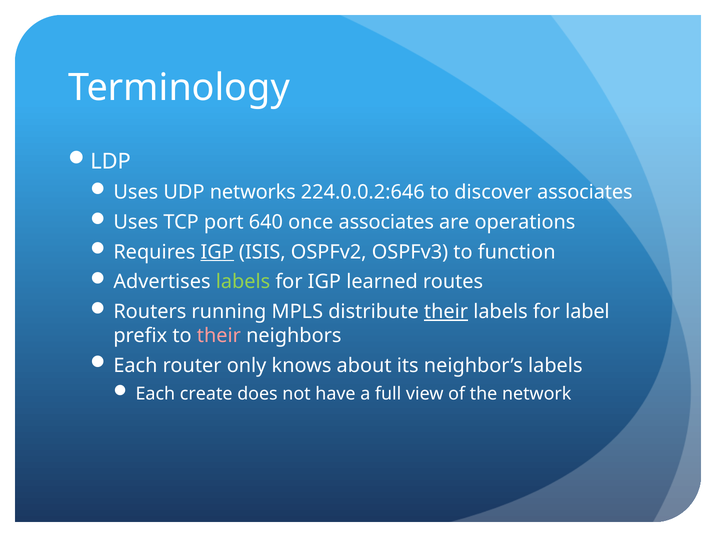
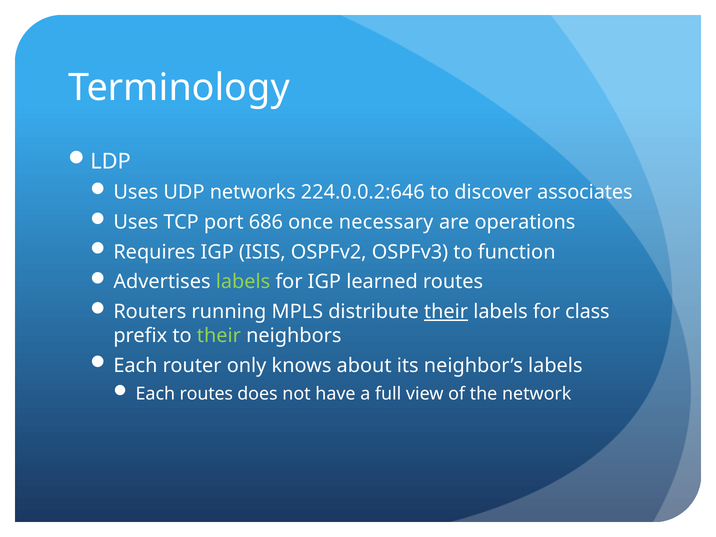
640: 640 -> 686 (266, 222)
once associates: associates -> necessary (386, 222)
IGP underline: present -> none (217, 252)
label: label -> class (587, 312)
their colour: pink -> light green (219, 336)
Each create: create -> routes (206, 394)
